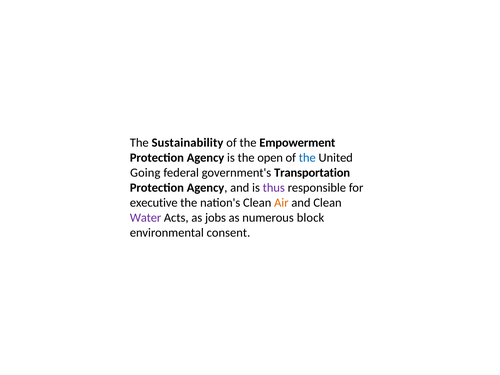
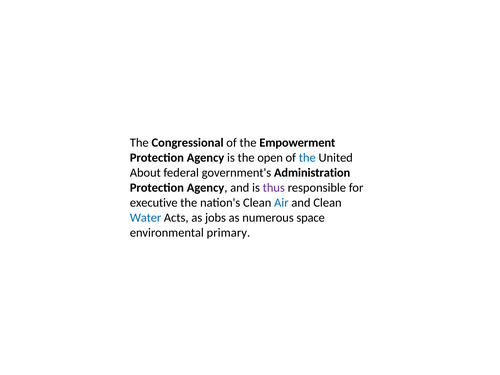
Sustainability: Sustainability -> Congressional (188, 143)
Going: Going -> About (145, 173)
Transportation: Transportation -> Administration (312, 173)
Air colour: orange -> blue (281, 203)
Water colour: purple -> blue (146, 218)
block: block -> space (311, 218)
consent: consent -> primary (228, 233)
